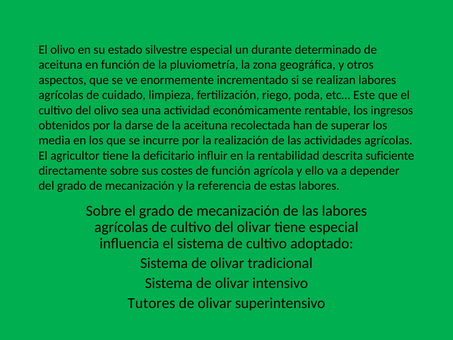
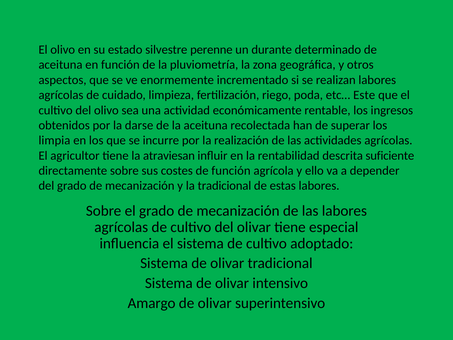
silvestre especial: especial -> perenne (211, 50)
media: media -> limpia (54, 140)
deficitario: deficitario -> atraviesan (169, 155)
la referencia: referencia -> tradicional (224, 186)
Tutores: Tutores -> Amargo (152, 303)
